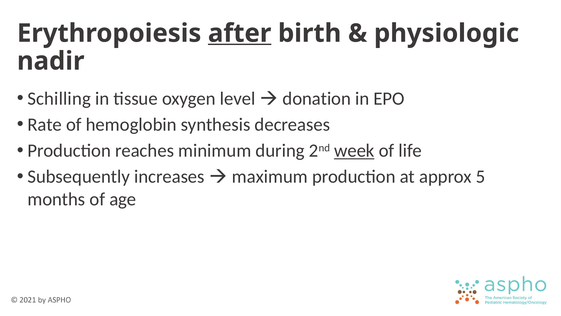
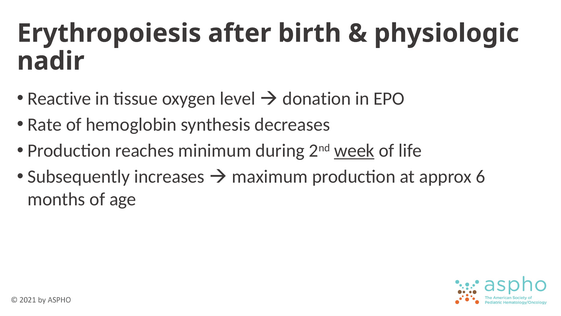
after underline: present -> none (240, 33)
Schilling: Schilling -> Reactive (59, 99)
5: 5 -> 6 (481, 177)
